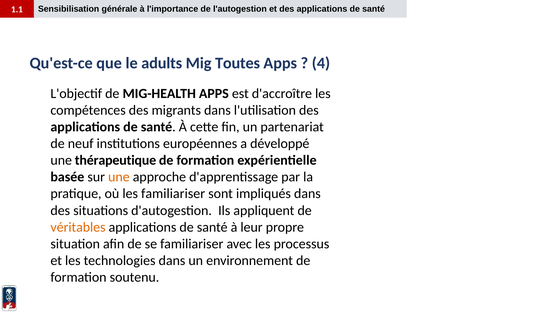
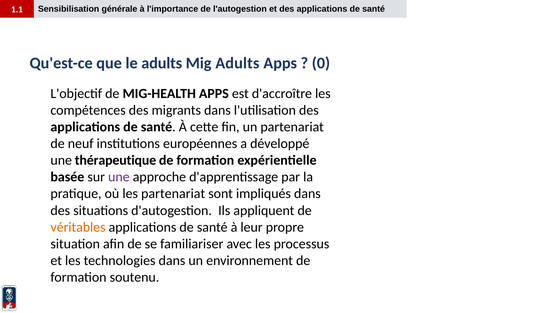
Mig Toutes: Toutes -> Adults (237, 63)
4: 4 -> 0 (321, 63)
une colour: orange -> purple (119, 177)
les familiariser: familiariser -> partenariat (173, 194)
